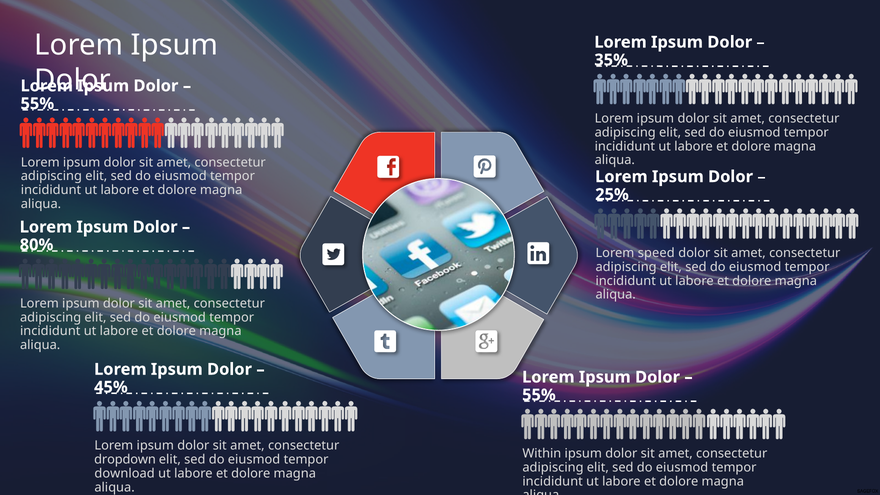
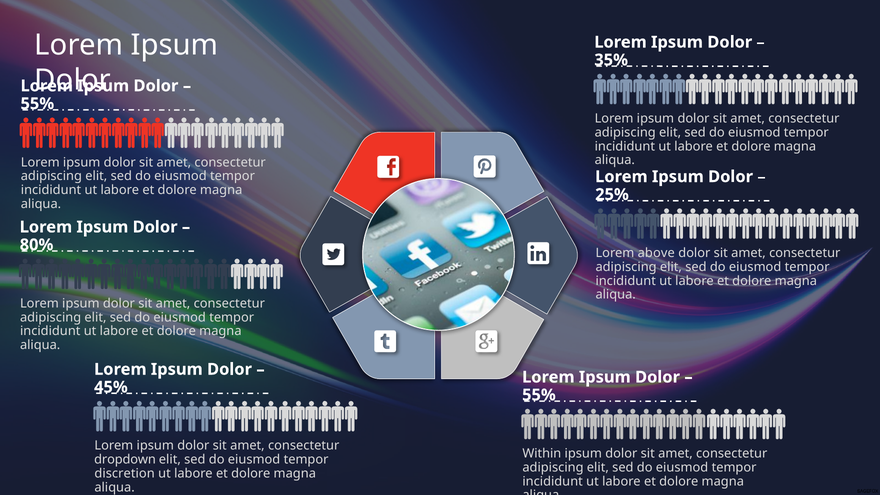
speed: speed -> above (656, 253)
download: download -> discretion (125, 473)
